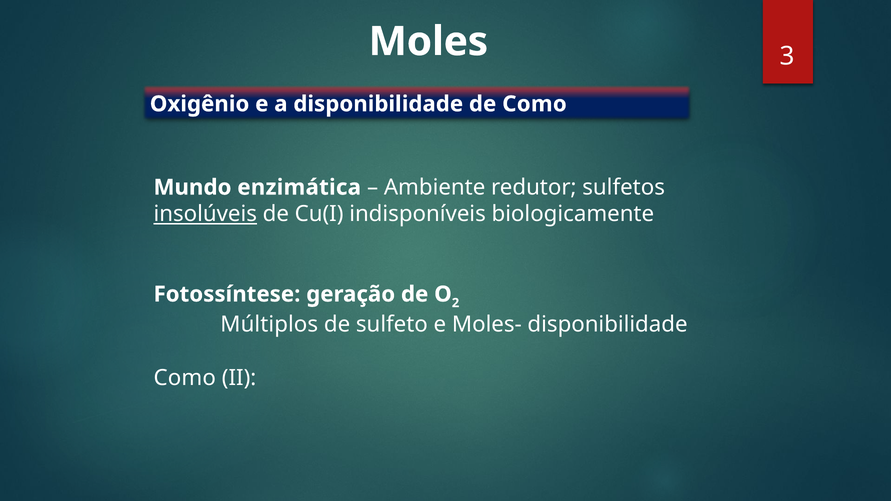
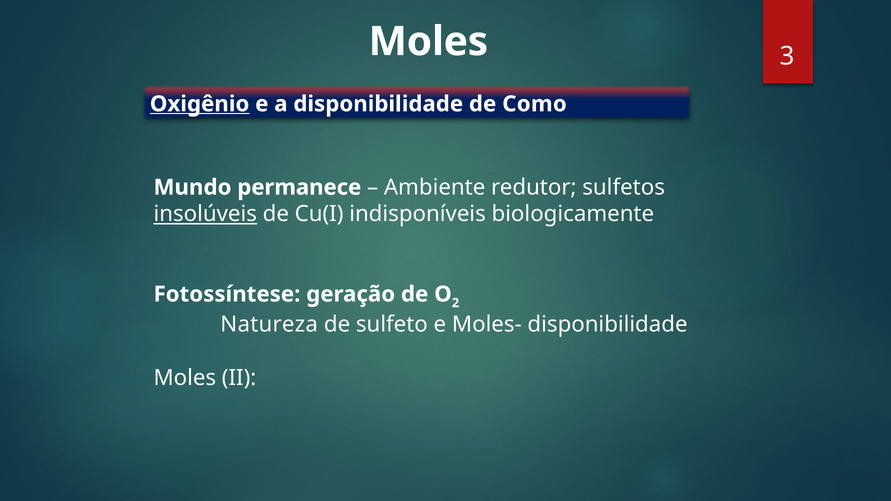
Oxigênio underline: none -> present (200, 104)
enzimática: enzimática -> permanece (299, 187)
Múltiplos: Múltiplos -> Natureza (269, 325)
Como: Como -> Moles (185, 378)
